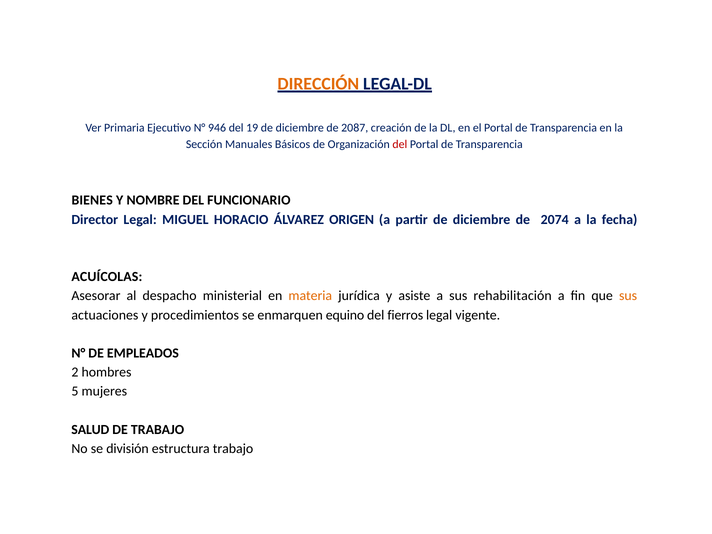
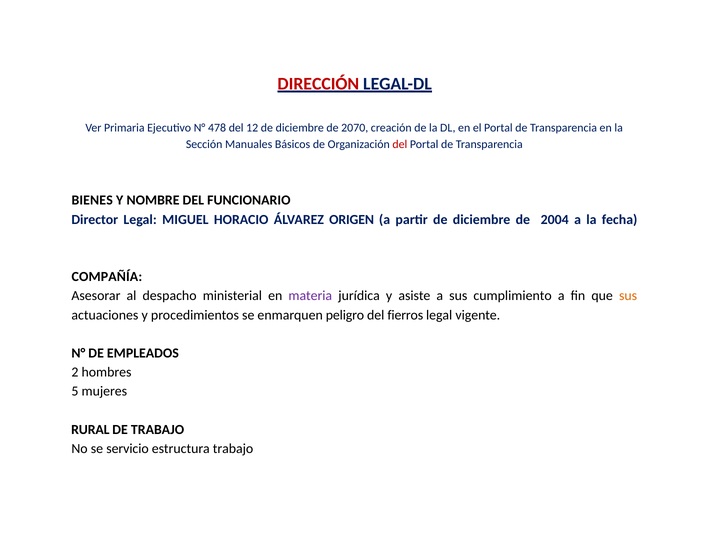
DIRECCIÓN colour: orange -> red (318, 84)
946: 946 -> 478 (217, 128)
19: 19 -> 12 (252, 128)
2087: 2087 -> 2070 (355, 128)
2074: 2074 -> 2004 (555, 219)
ACUÍCOLAS: ACUÍCOLAS -> COMPAÑÍA (107, 277)
materia colour: orange -> purple (310, 296)
rehabilitación: rehabilitación -> cumplimiento (513, 296)
equino: equino -> peligro (345, 315)
SALUD: SALUD -> RURAL (90, 429)
división: división -> servicio (127, 449)
